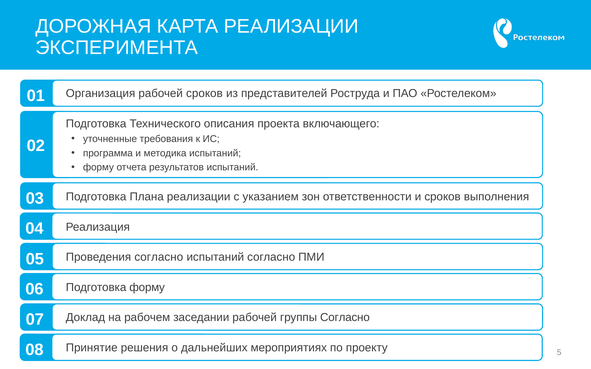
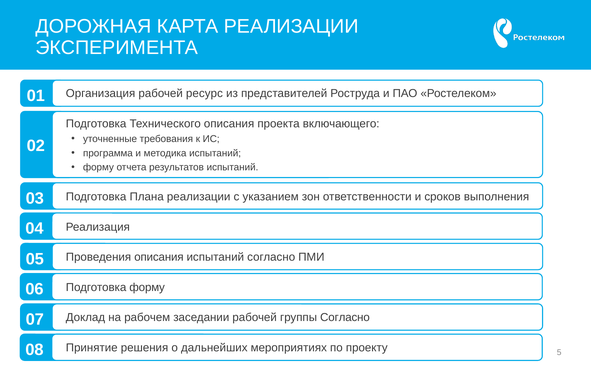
рабочей сроков: сроков -> ресурс (204, 94)
Проведения согласно: согласно -> описания (159, 257)
